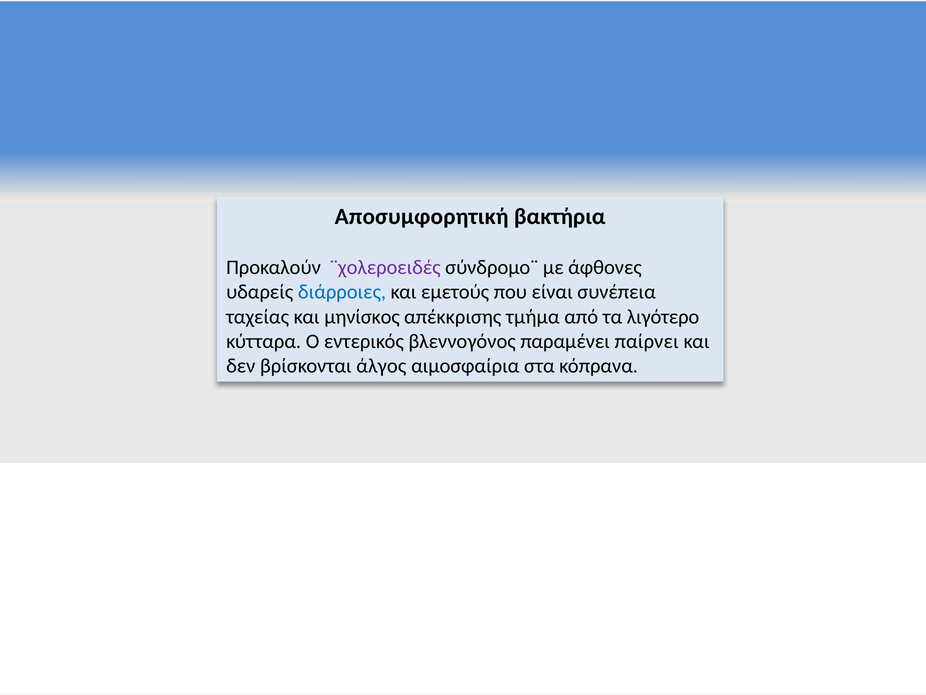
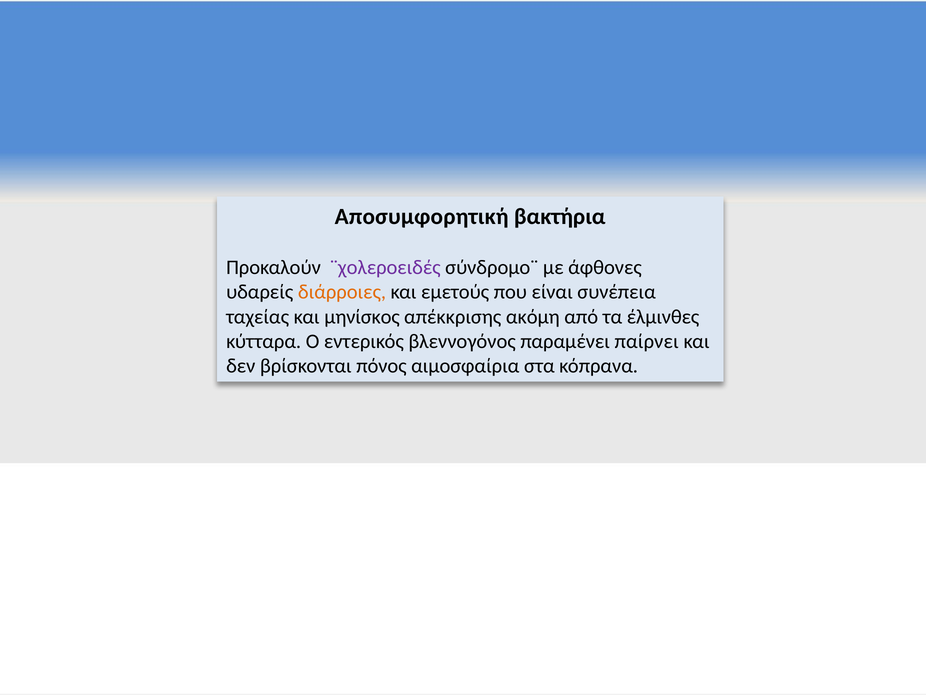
διάρροιες colour: blue -> orange (342, 292)
τμήμα: τμήμα -> ακόμη (533, 317)
λιγότερο: λιγότερο -> έλμινθες (663, 317)
άλγος: άλγος -> πόνος (381, 366)
